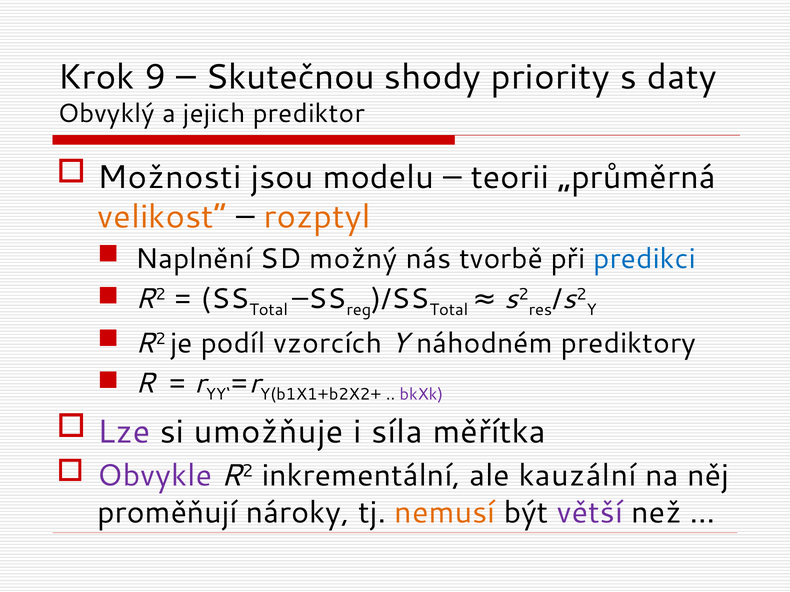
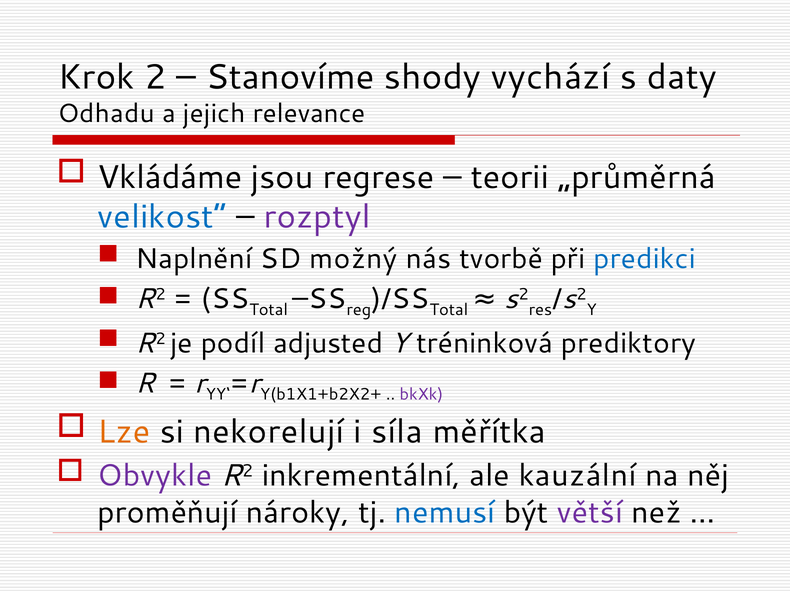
9: 9 -> 2 (155, 77)
Skutečnou: Skutečnou -> Stanovíme (290, 77)
priority: priority -> vychází (550, 77)
Obvyklý: Obvyklý -> Odhadu (106, 113)
prediktor: prediktor -> relevance (309, 113)
Možnosti: Možnosti -> Vkládáme (170, 177)
modelu: modelu -> regrese (379, 177)
velikost“ colour: orange -> blue (162, 217)
rozptyl colour: orange -> purple (317, 217)
vzorcích: vzorcích -> adjusted (328, 344)
náhodném: náhodném -> tréninková (484, 344)
Lze colour: purple -> orange (124, 432)
umožňuje: umožňuje -> nekorelují (269, 432)
nemusí colour: orange -> blue (445, 513)
